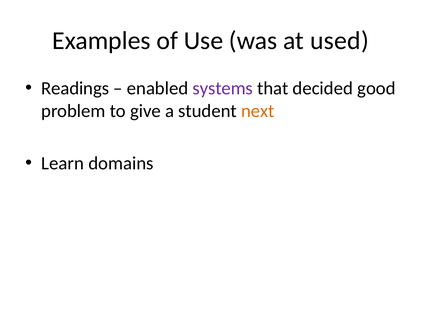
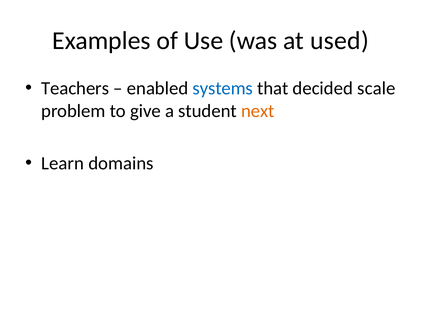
Readings: Readings -> Teachers (75, 89)
systems colour: purple -> blue (223, 89)
good: good -> scale (376, 89)
